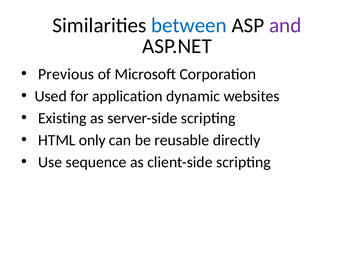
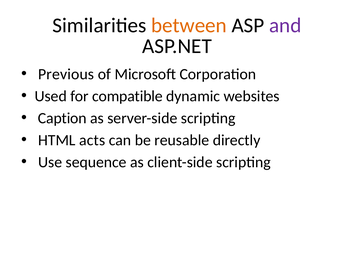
between colour: blue -> orange (189, 26)
application: application -> compatible (127, 96)
Existing: Existing -> Caption (62, 118)
only: only -> acts (92, 140)
